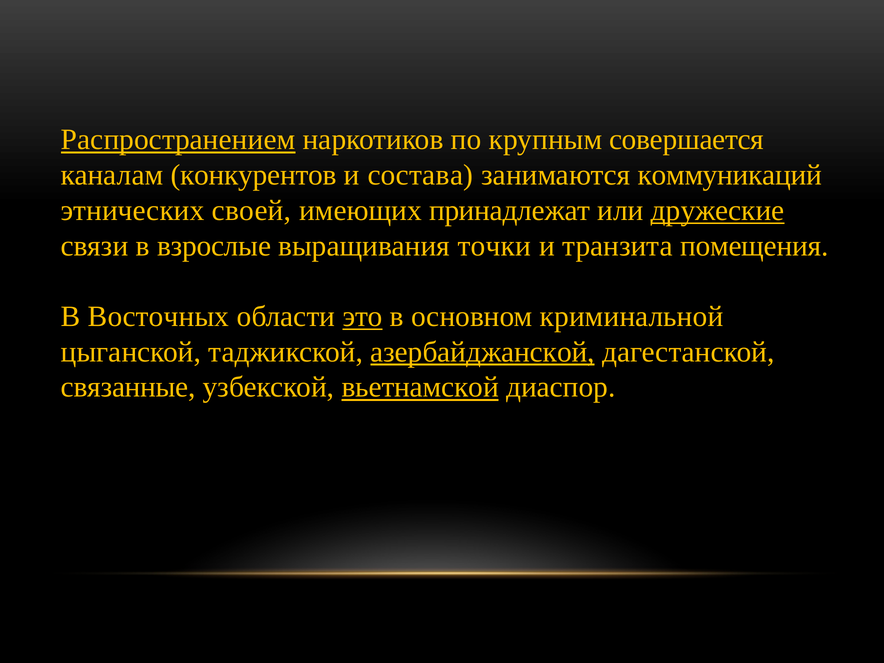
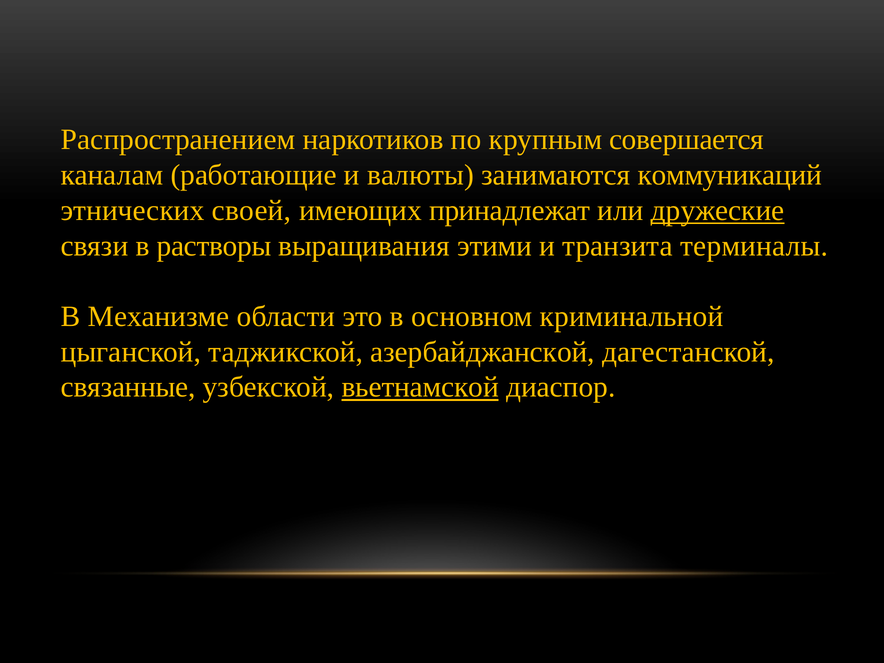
Распространением underline: present -> none (178, 140)
конкурентов: конкурентов -> работающие (254, 175)
состава: состава -> валюты (420, 175)
взрослые: взрослые -> растворы (214, 246)
точки: точки -> этими (495, 246)
помещения: помещения -> терминалы (754, 246)
Восточных: Восточных -> Механизме (159, 317)
это underline: present -> none (363, 317)
азербайджанской underline: present -> none (483, 352)
